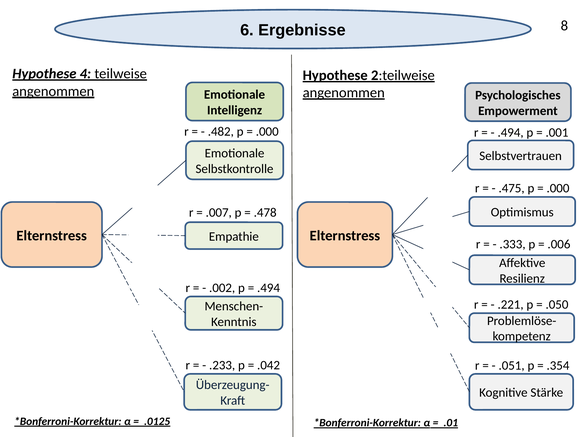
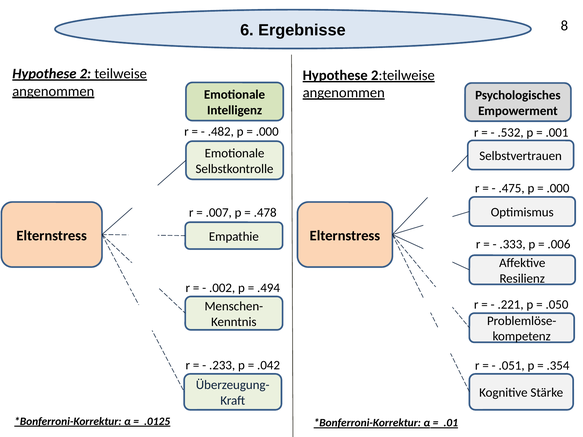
4: 4 -> 2 (85, 74)
.494: .494 -> .532 (511, 133)
